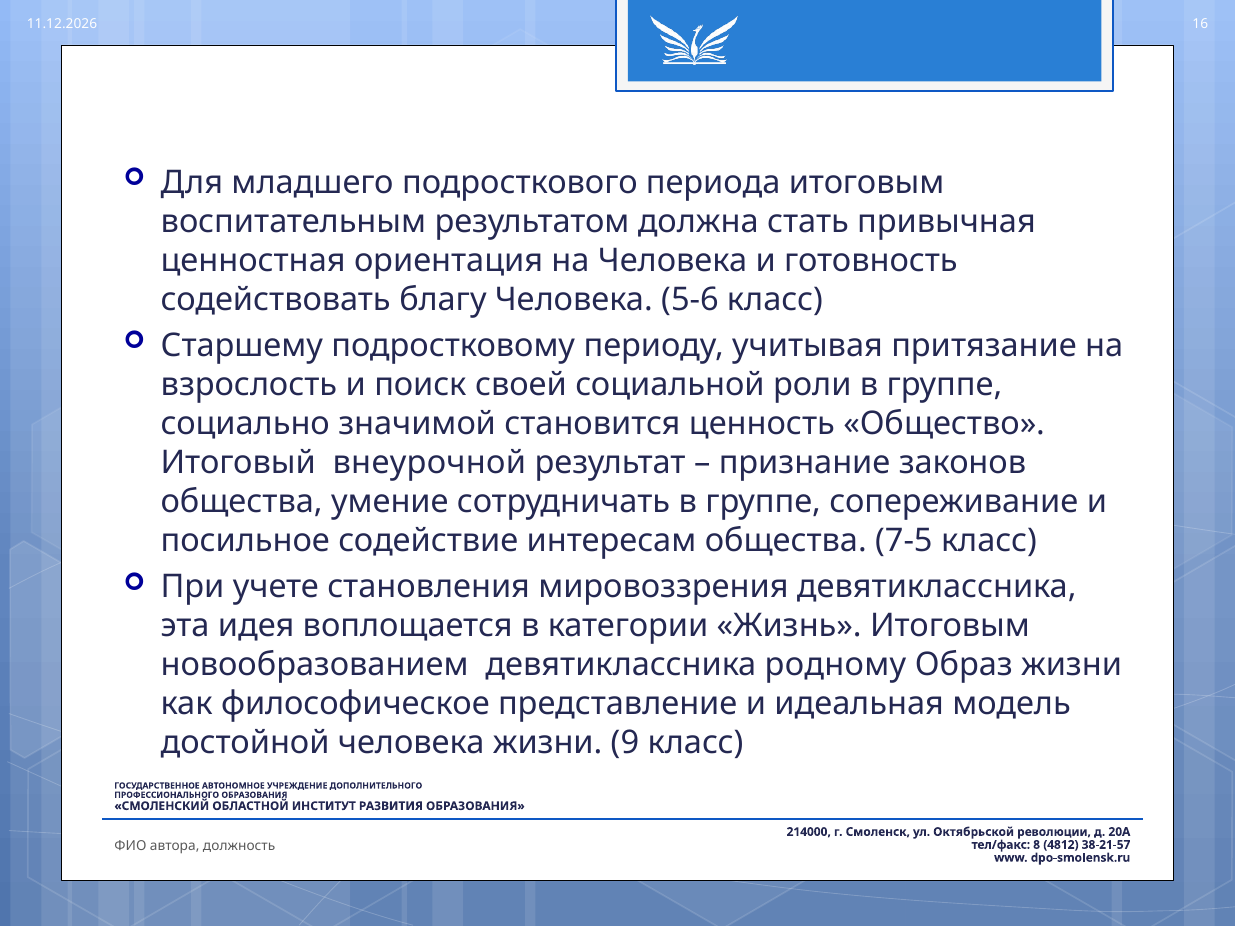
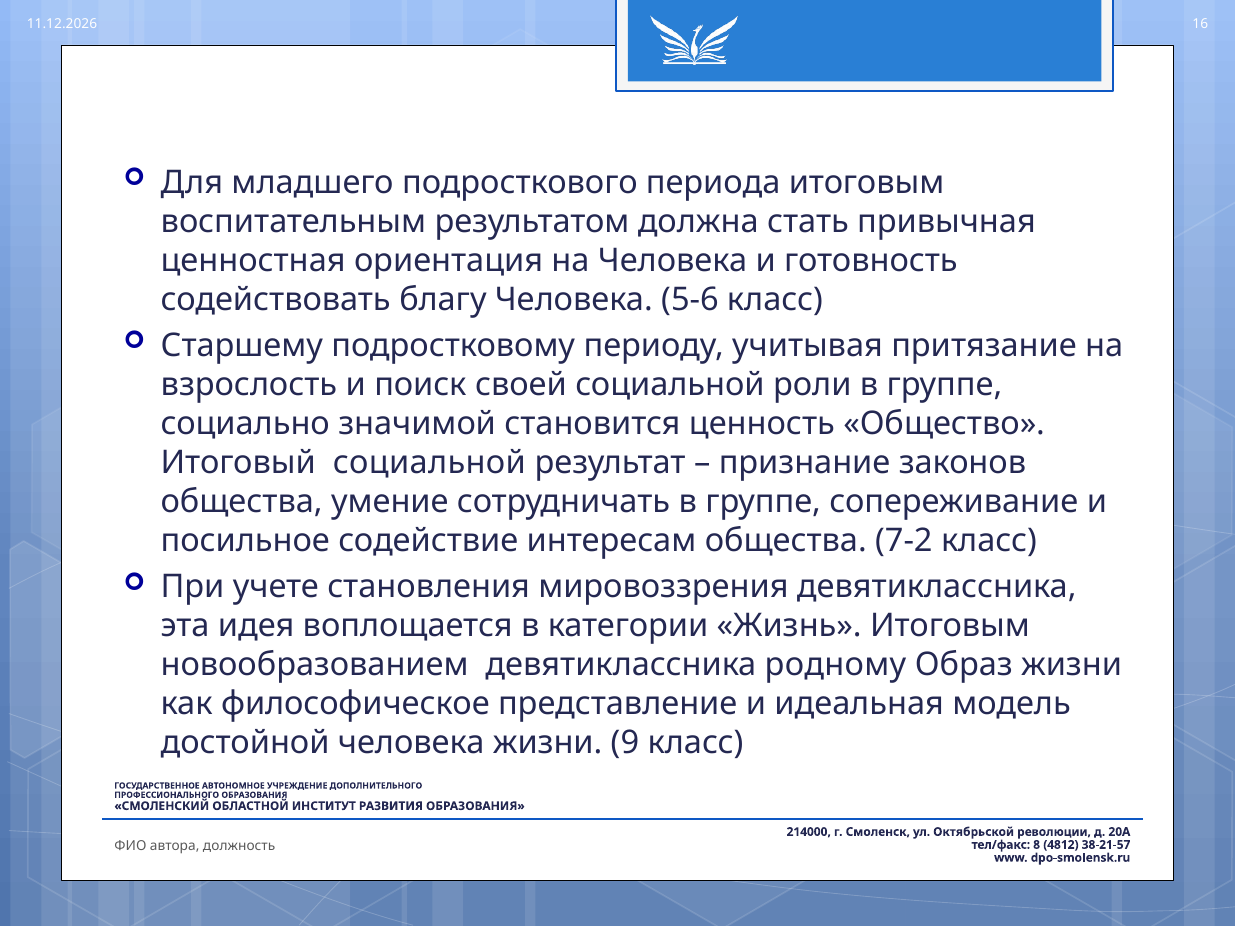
Итоговый внеурочной: внеурочной -> социальной (429, 463)
7-5: 7-5 -> 7-2 (904, 541)
